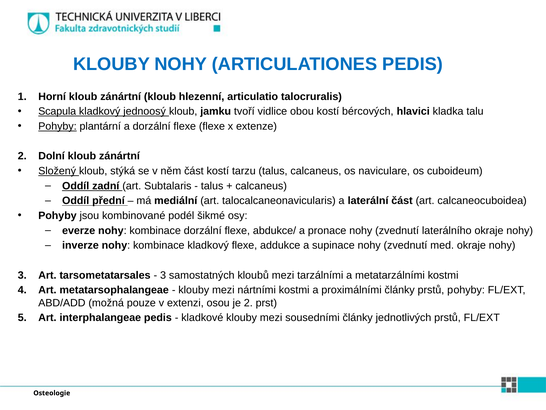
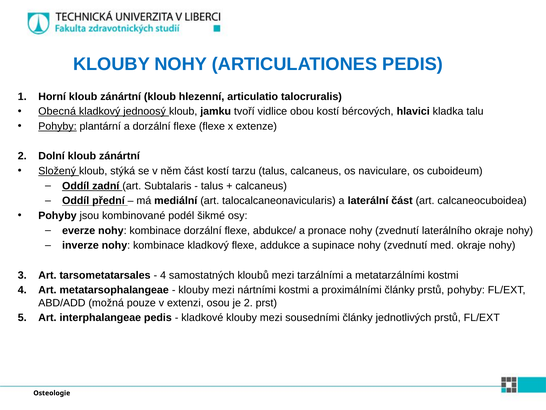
Scapula: Scapula -> Obecná (57, 111)
3: 3 -> 4 (163, 275)
